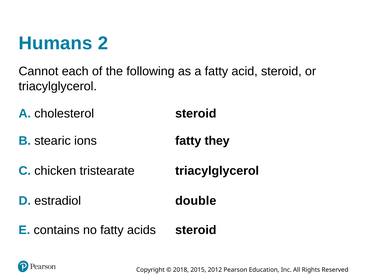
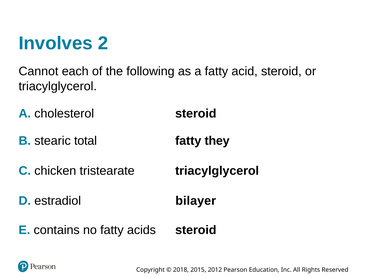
Humans: Humans -> Involves (56, 43)
ions: ions -> total (86, 141)
double: double -> bilayer (196, 201)
